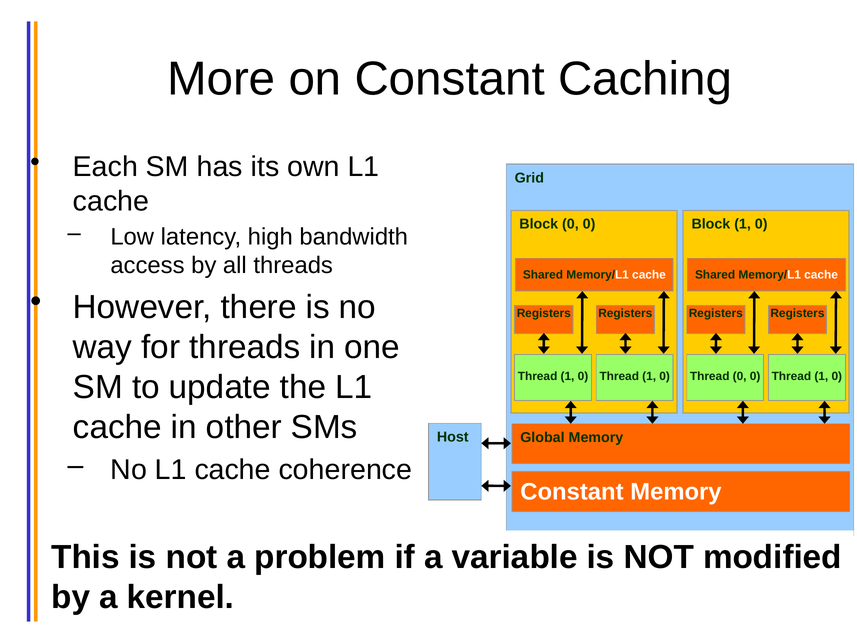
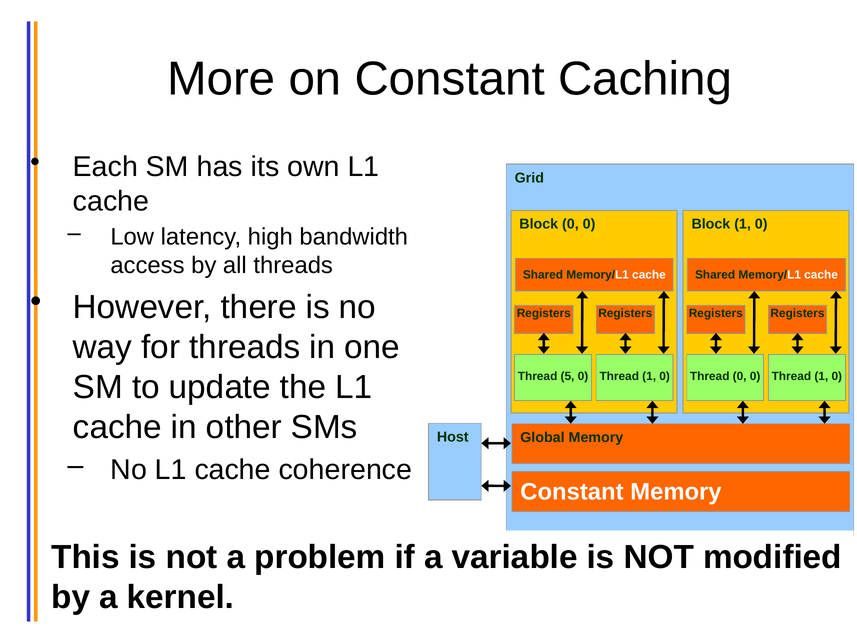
1: 1 -> 5 (567, 376)
